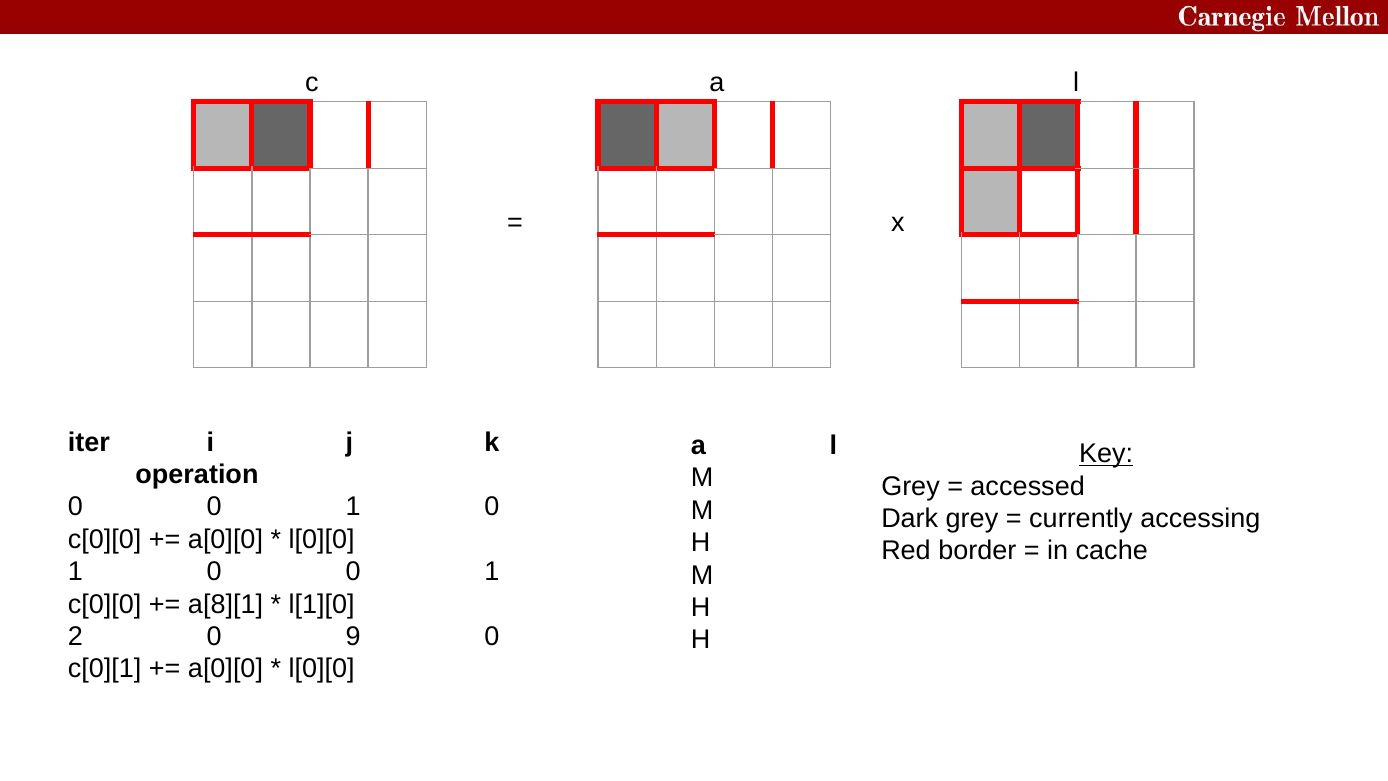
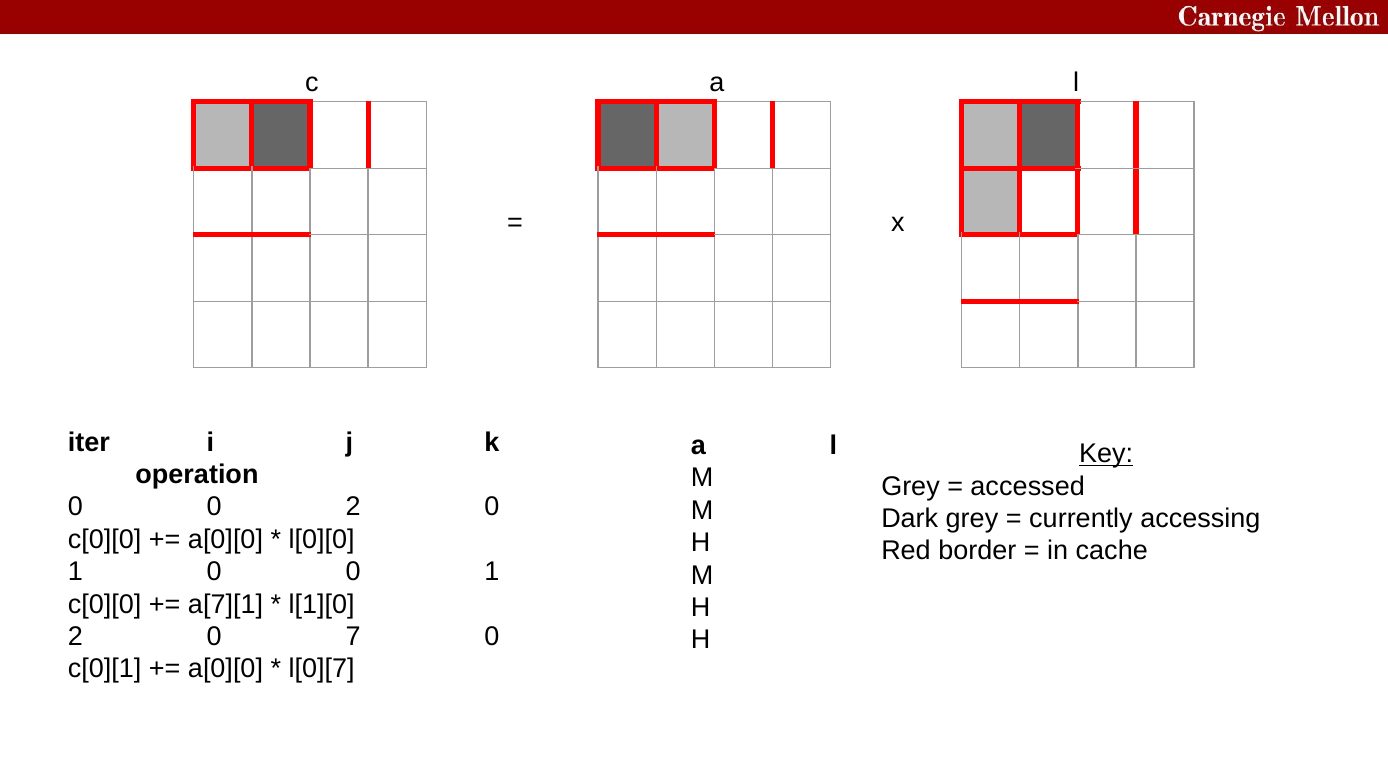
1: 1 -> 2 (353, 507)
a[8][1: a[8][1 -> a[7][1 (226, 604)
9: 9 -> 7 (353, 636)
l[0][0: l[0][0 -> l[0][7 (322, 669)
